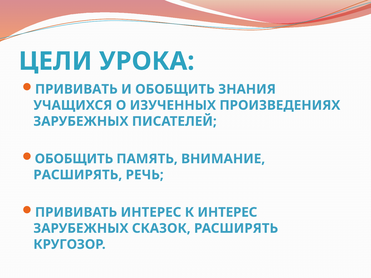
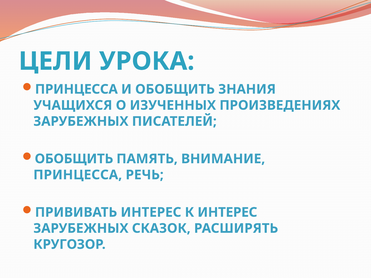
ПРИВИВАТЬ: ПРИВИВАТЬ -> ПРИНЦЕССА (76, 89)
РАСШИРЯТЬ: РАСШИРЯТЬ -> ПРИНЦЕССА (78, 175)
